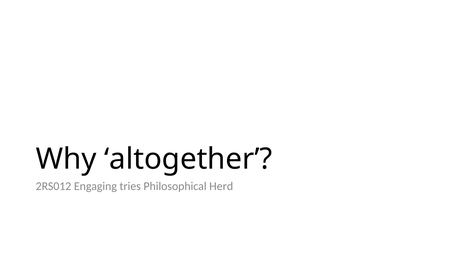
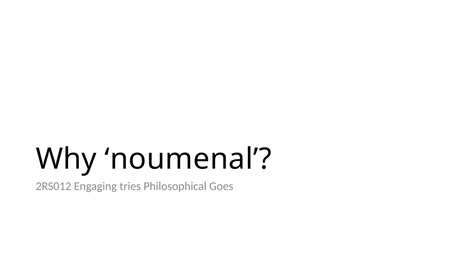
altogether: altogether -> noumenal (188, 159)
Herd: Herd -> Goes (221, 186)
